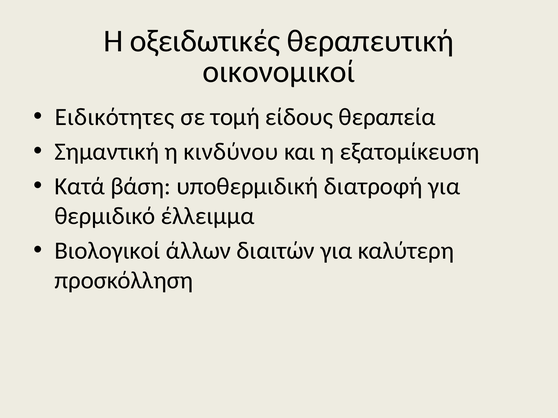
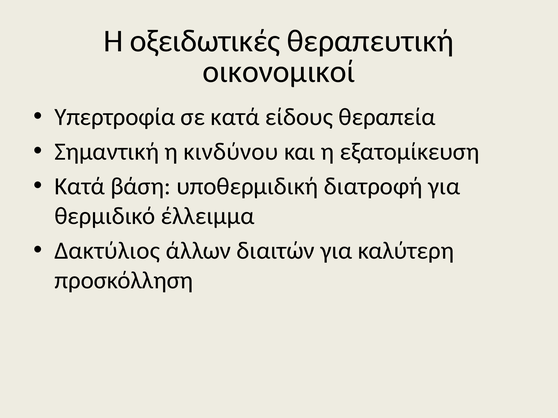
Ειδικότητες: Ειδικότητες -> Υπερτροφία (115, 117)
σε τομή: τομή -> κατά (235, 117)
Βιολογικοί: Βιολογικοί -> Δακτύλιος (107, 251)
